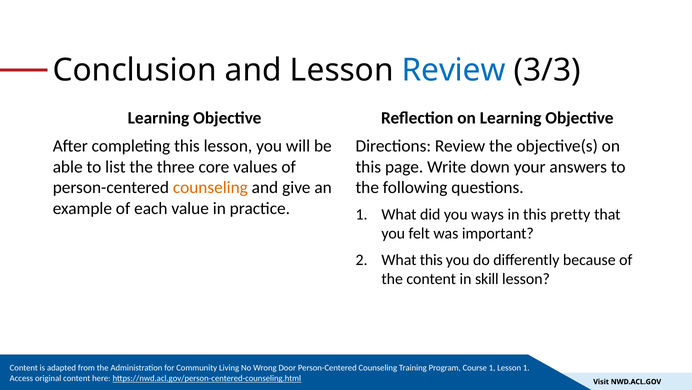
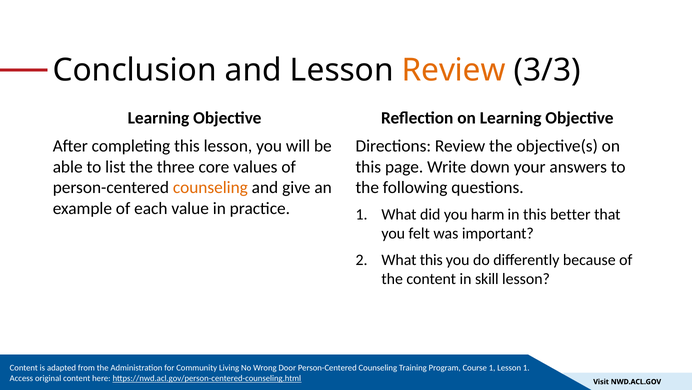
Review colour: blue -> orange (454, 70)
ways: ways -> harm (488, 214)
pretty: pretty -> better (570, 214)
